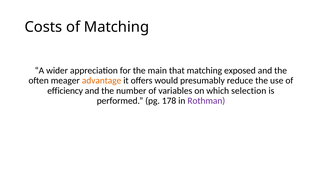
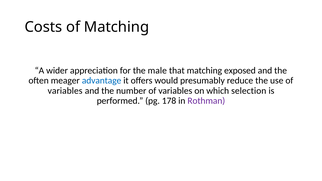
main: main -> male (157, 70)
advantage colour: orange -> blue (102, 81)
efficiency: efficiency -> variables (65, 91)
